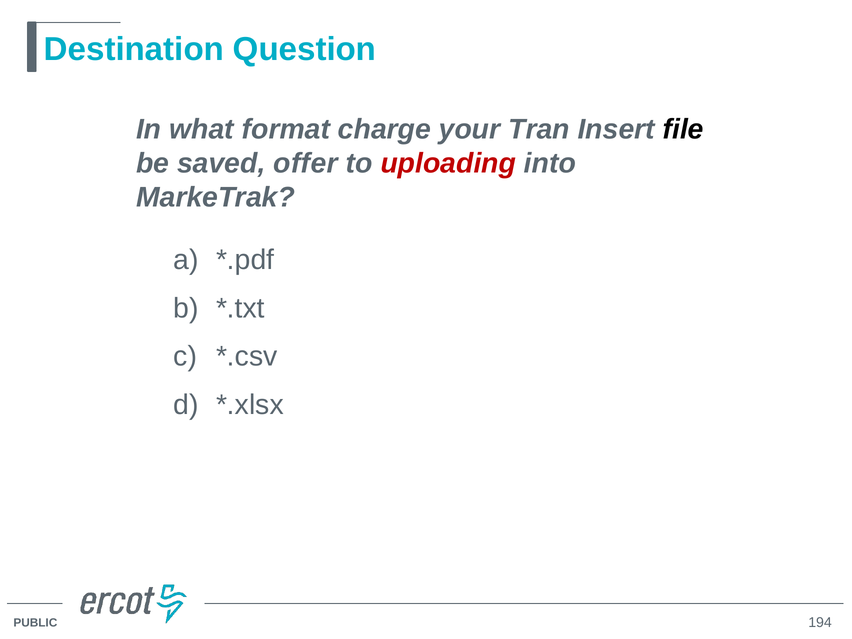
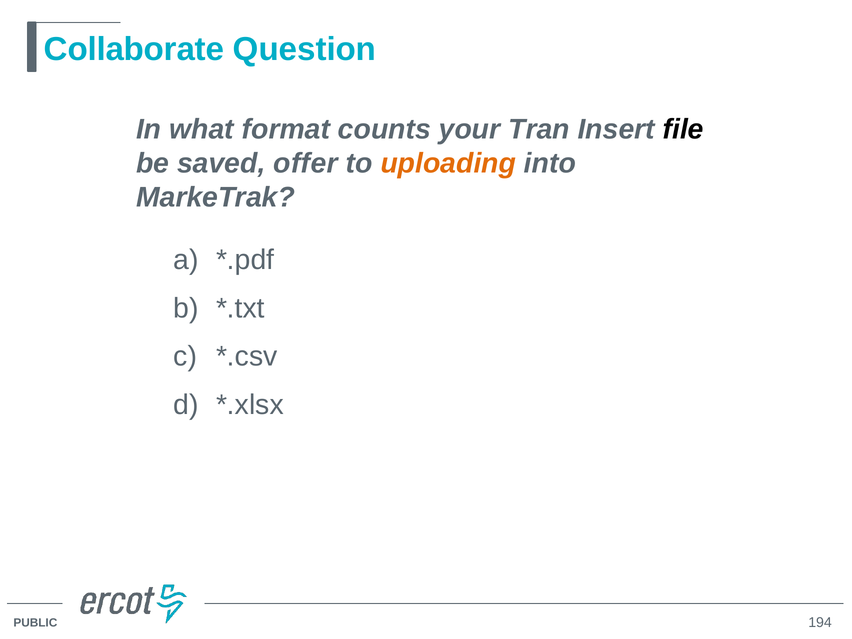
Destination: Destination -> Collaborate (134, 49)
charge: charge -> counts (384, 129)
uploading colour: red -> orange (448, 163)
